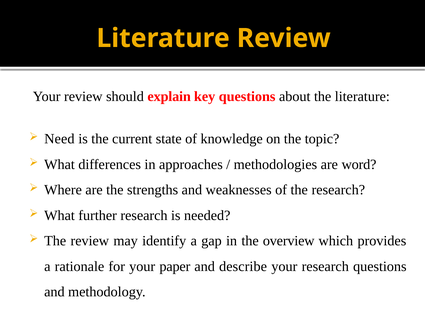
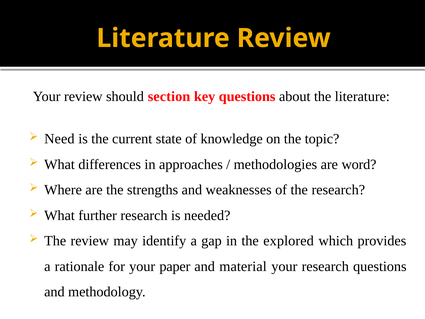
explain: explain -> section (169, 96)
overview: overview -> explored (289, 241)
describe: describe -> material (243, 266)
